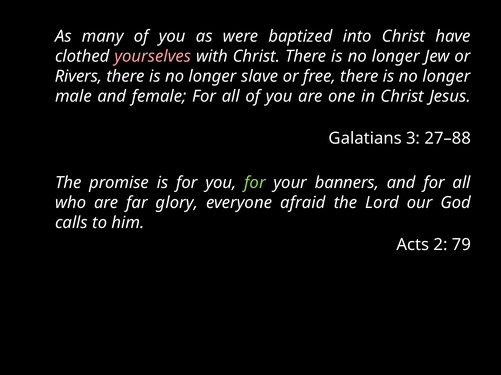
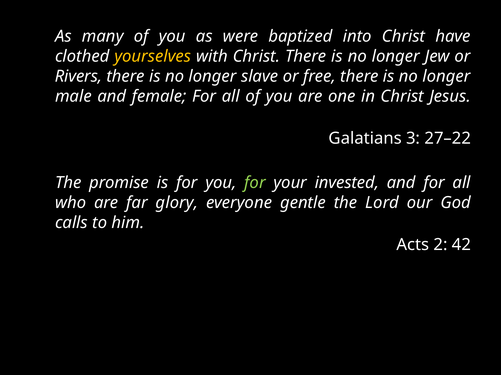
yourselves colour: pink -> yellow (153, 57)
27–88: 27–88 -> 27–22 (448, 139)
banners: banners -> invested (347, 183)
afraid: afraid -> gentle (303, 203)
79: 79 -> 42 (461, 245)
